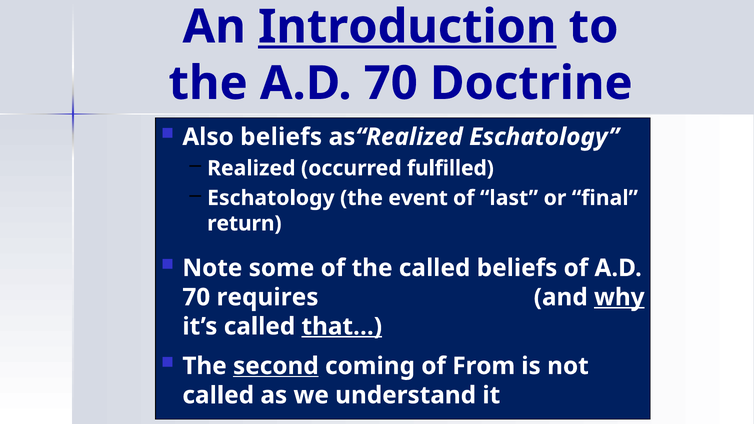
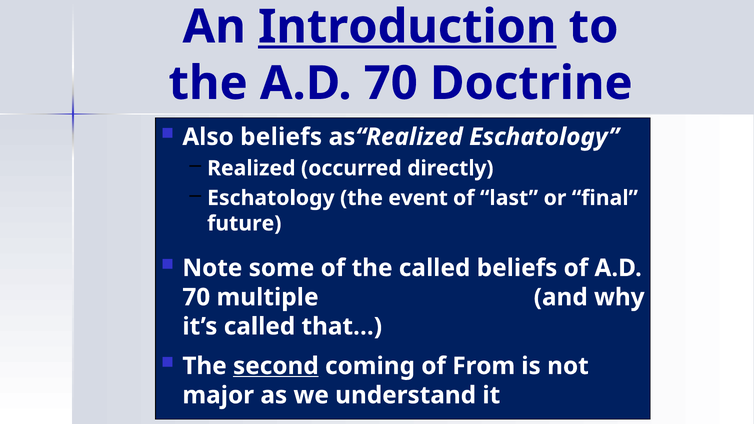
fulfilled: fulfilled -> directly (450, 168)
return: return -> future (244, 224)
requires: requires -> multiple (268, 297)
why underline: present -> none (619, 297)
that… underline: present -> none (342, 327)
called: called -> major (218, 395)
